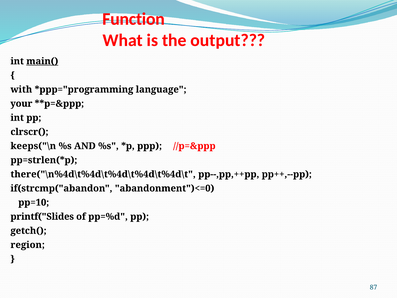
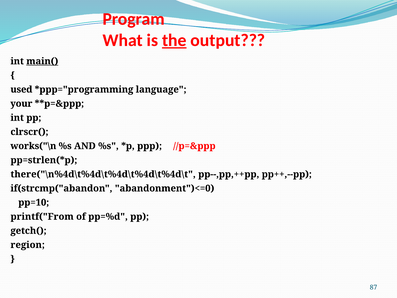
Function: Function -> Program (134, 19)
the underline: none -> present (174, 40)
with: with -> used (21, 89)
keeps("\n: keeps("\n -> works("\n (33, 146)
printf("Slides: printf("Slides -> printf("From (42, 216)
